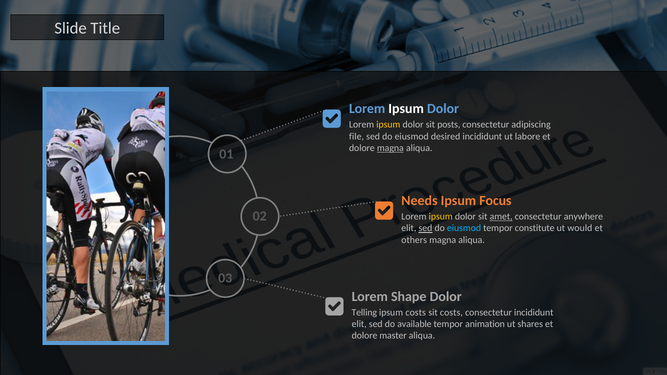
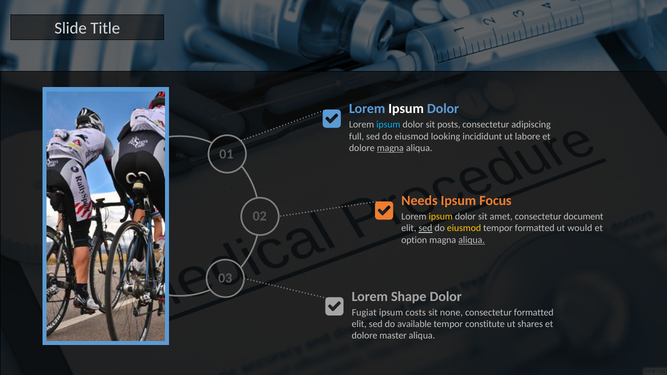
ipsum colour: yellow -> light blue (388, 125)
file: file -> full (357, 136)
desired: desired -> looking (446, 136)
amet underline: present -> none (501, 217)
anywhere: anywhere -> document (583, 217)
eiusmod colour: light blue -> yellow (464, 228)
tempor constitute: constitute -> formatted (535, 228)
others: others -> option (414, 240)
aliqua underline: none -> present (472, 240)
Telling: Telling -> Fugiat (364, 313)
sit costs: costs -> none (451, 313)
consectetur incididunt: incididunt -> formatted (534, 313)
animation: animation -> constitute (485, 324)
